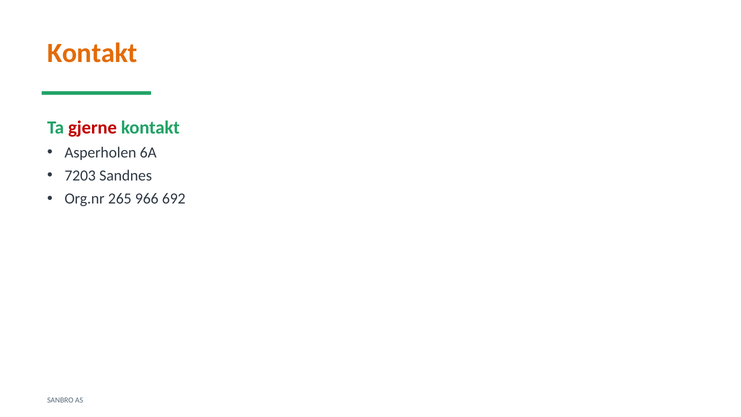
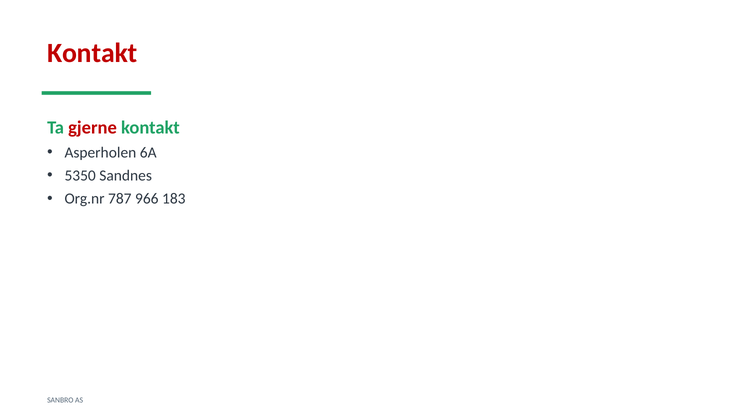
Kontakt colour: orange -> red (92, 53)
7203: 7203 -> 5350 (80, 176)
265: 265 -> 787 (120, 199)
692: 692 -> 183 (174, 199)
